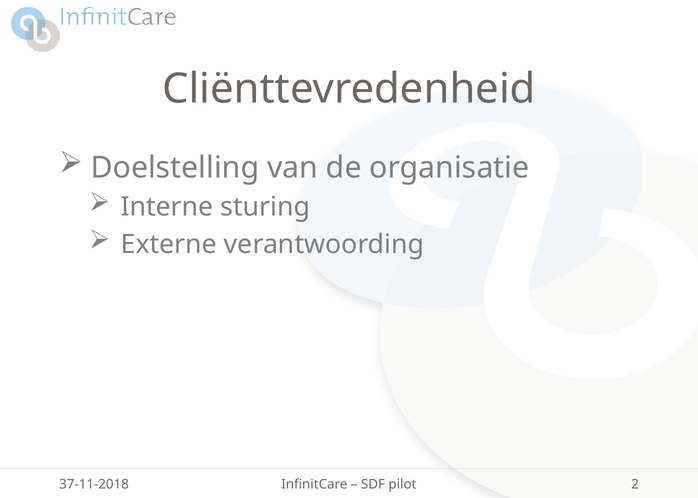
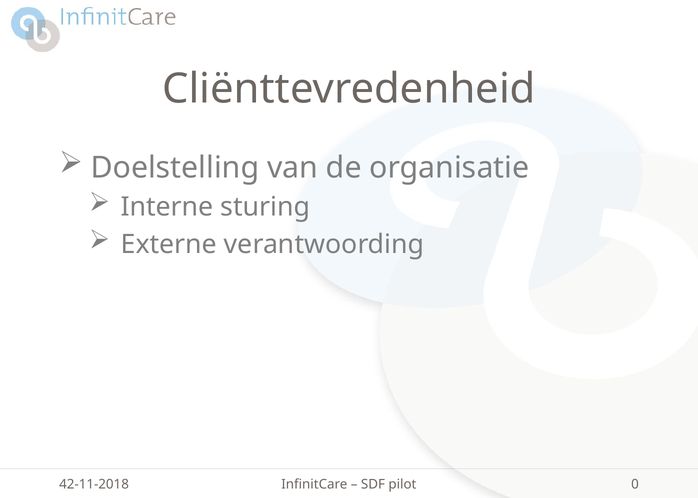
37-11-2018: 37-11-2018 -> 42-11-2018 (94, 485)
2: 2 -> 0 (635, 485)
